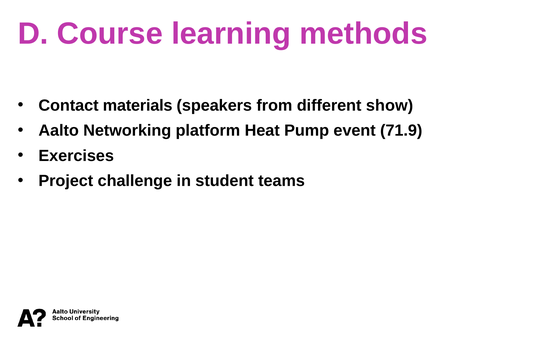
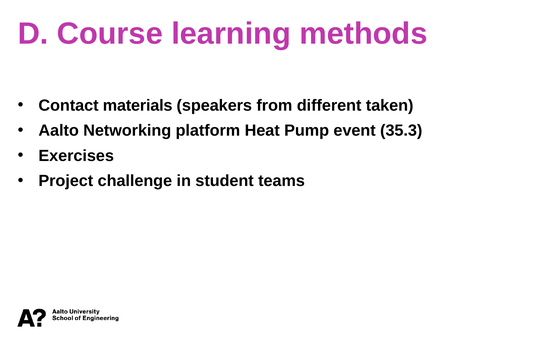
show: show -> taken (390, 106)
71.9: 71.9 -> 35.3 (401, 131)
